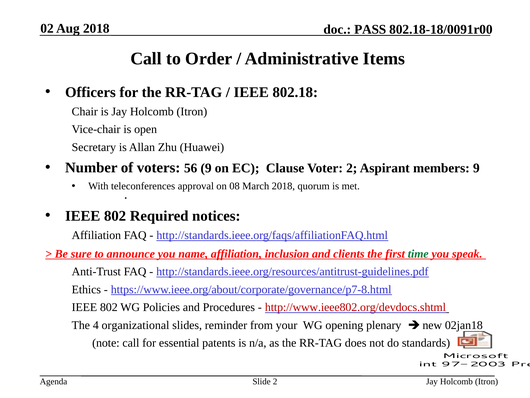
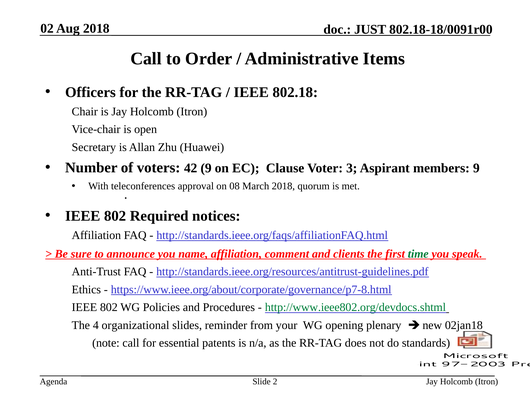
PASS: PASS -> JUST (370, 29)
56: 56 -> 42 (191, 168)
Voter 2: 2 -> 3 (352, 168)
inclusion: inclusion -> comment (287, 254)
http://www.ieee802.org/devdocs.shtml colour: red -> green (355, 307)
